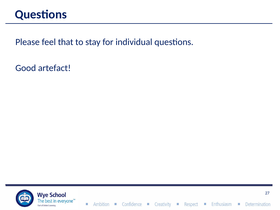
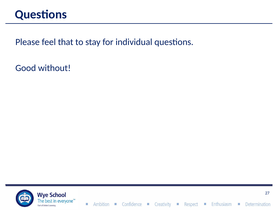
artefact: artefact -> without (54, 68)
